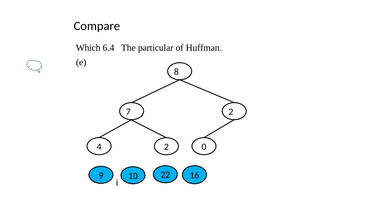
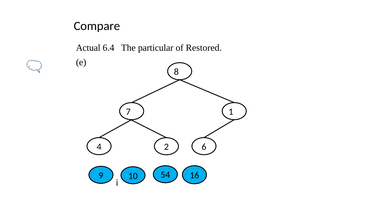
Which: Which -> Actual (88, 48)
Huffman: Huffman -> Restored (204, 48)
7 2: 2 -> 1 (231, 111)
0: 0 -> 6 (204, 146)
22: 22 -> 54 (165, 174)
